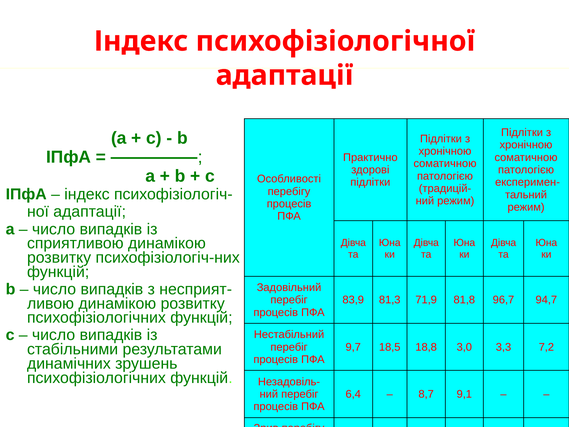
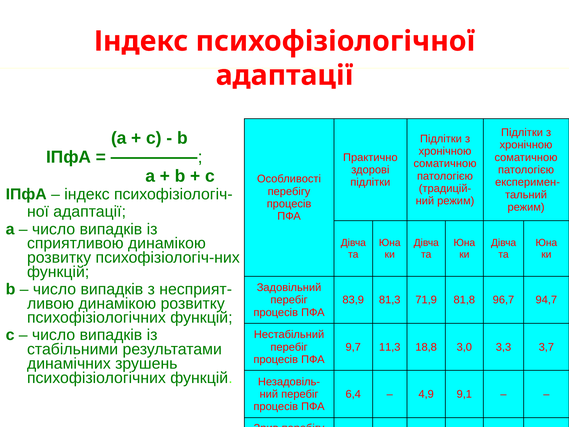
18,5: 18,5 -> 11,3 (390, 347)
7,2: 7,2 -> 3,7 (546, 347)
8,7: 8,7 -> 4,9 (426, 394)
